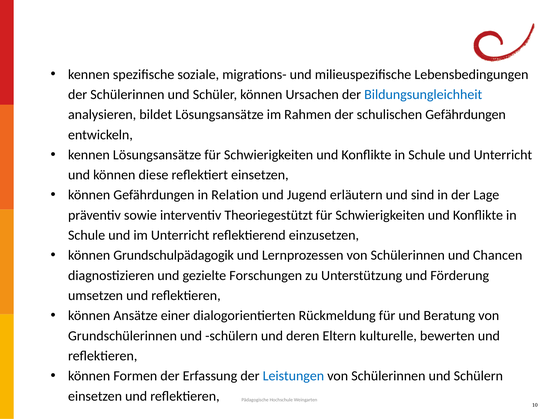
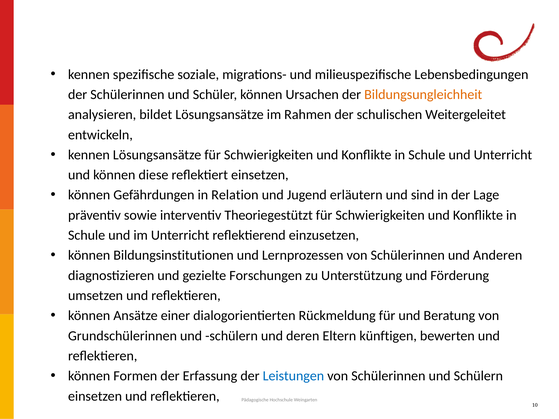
Bildungsungleichheit colour: blue -> orange (423, 95)
schulischen Gefährdungen: Gefährdungen -> Weitergeleitet (466, 115)
Grundschulpädagogik: Grundschulpädagogik -> Bildungsinstitutionen (174, 255)
Chancen: Chancen -> Anderen (498, 255)
kulturelle: kulturelle -> künftigen (388, 336)
